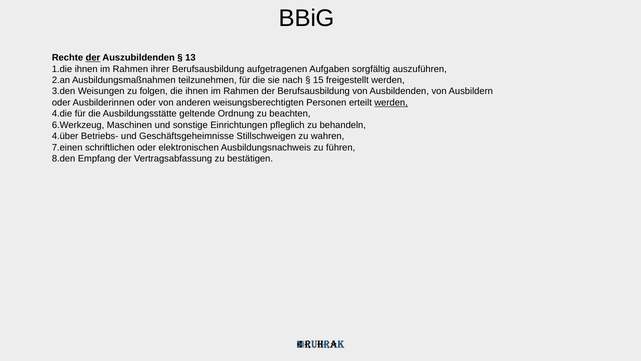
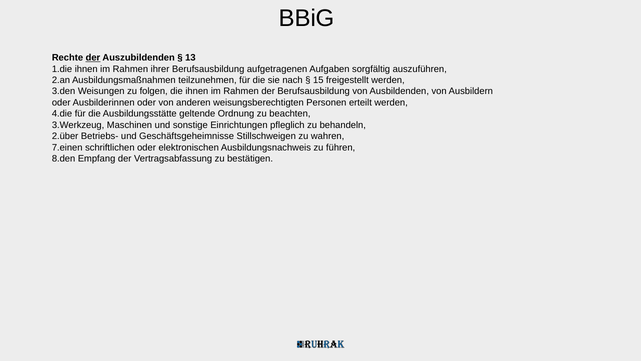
werden underline: present -> none (391, 103)
6.Werkzeug: 6.Werkzeug -> 3.Werkzeug (78, 125)
4.über: 4.über -> 2.über (65, 136)
